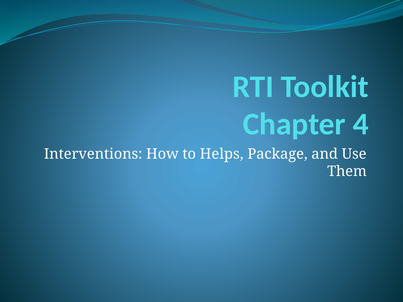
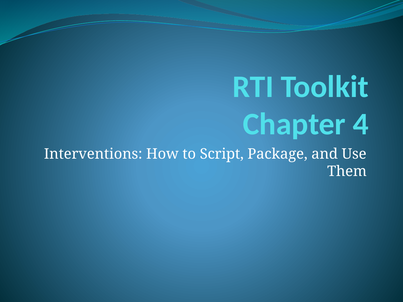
Helps: Helps -> Script (222, 154)
